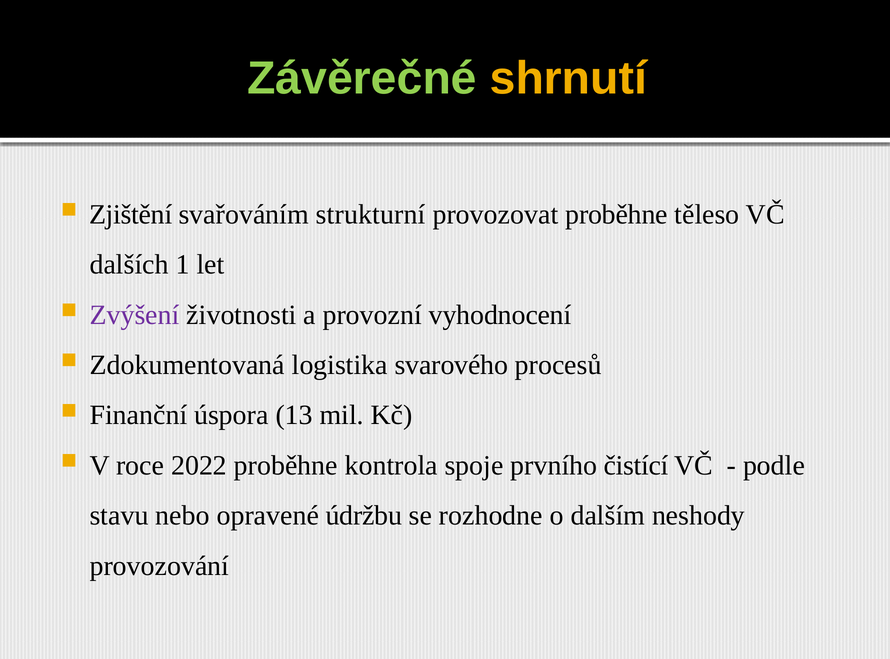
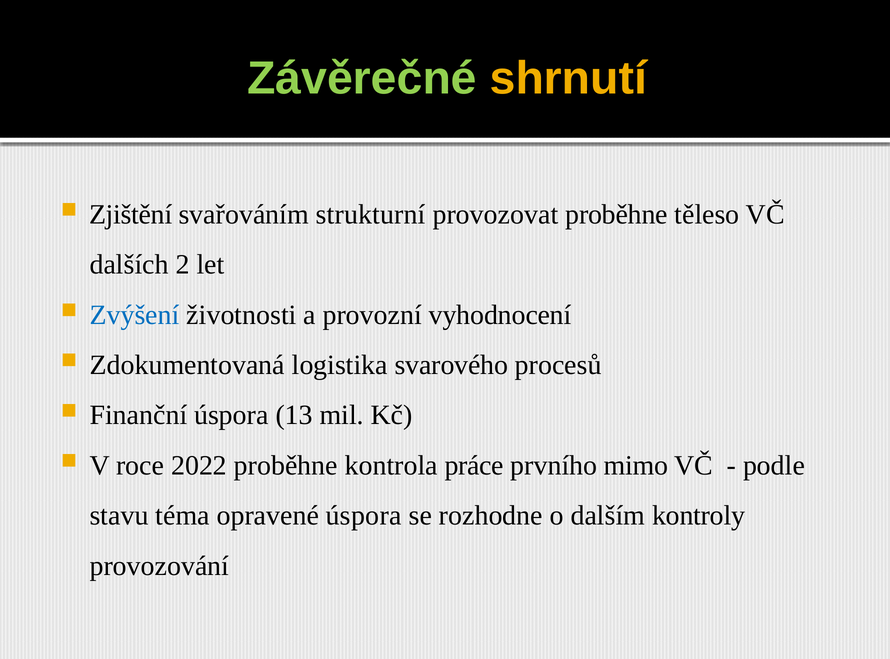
1: 1 -> 2 (183, 265)
Zvýšení colour: purple -> blue (135, 315)
spoje: spoje -> práce (474, 466)
čistící: čistící -> mimo (636, 466)
nebo: nebo -> téma (183, 516)
opravené údržbu: údržbu -> úspora (364, 516)
neshody: neshody -> kontroly (699, 516)
